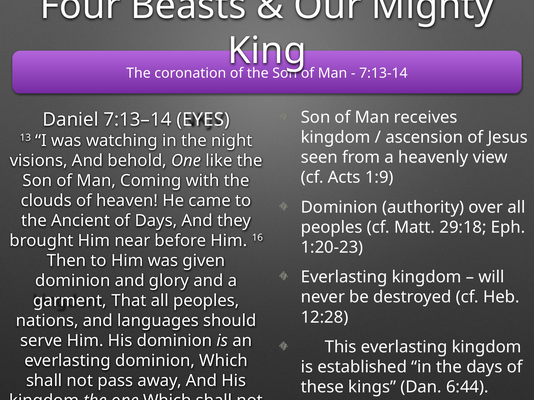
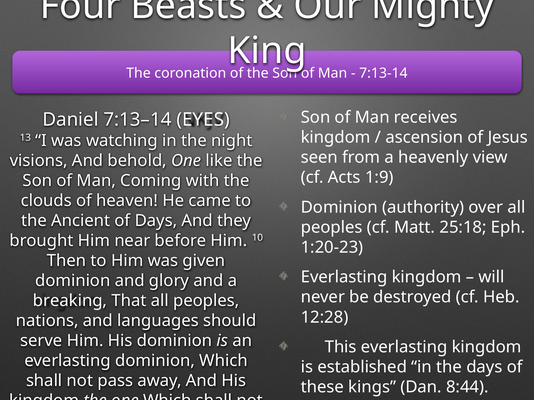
29:18: 29:18 -> 25:18 (463, 228)
16: 16 -> 10 (257, 238)
garment: garment -> breaking (70, 301)
6:44: 6:44 -> 8:44 (467, 388)
